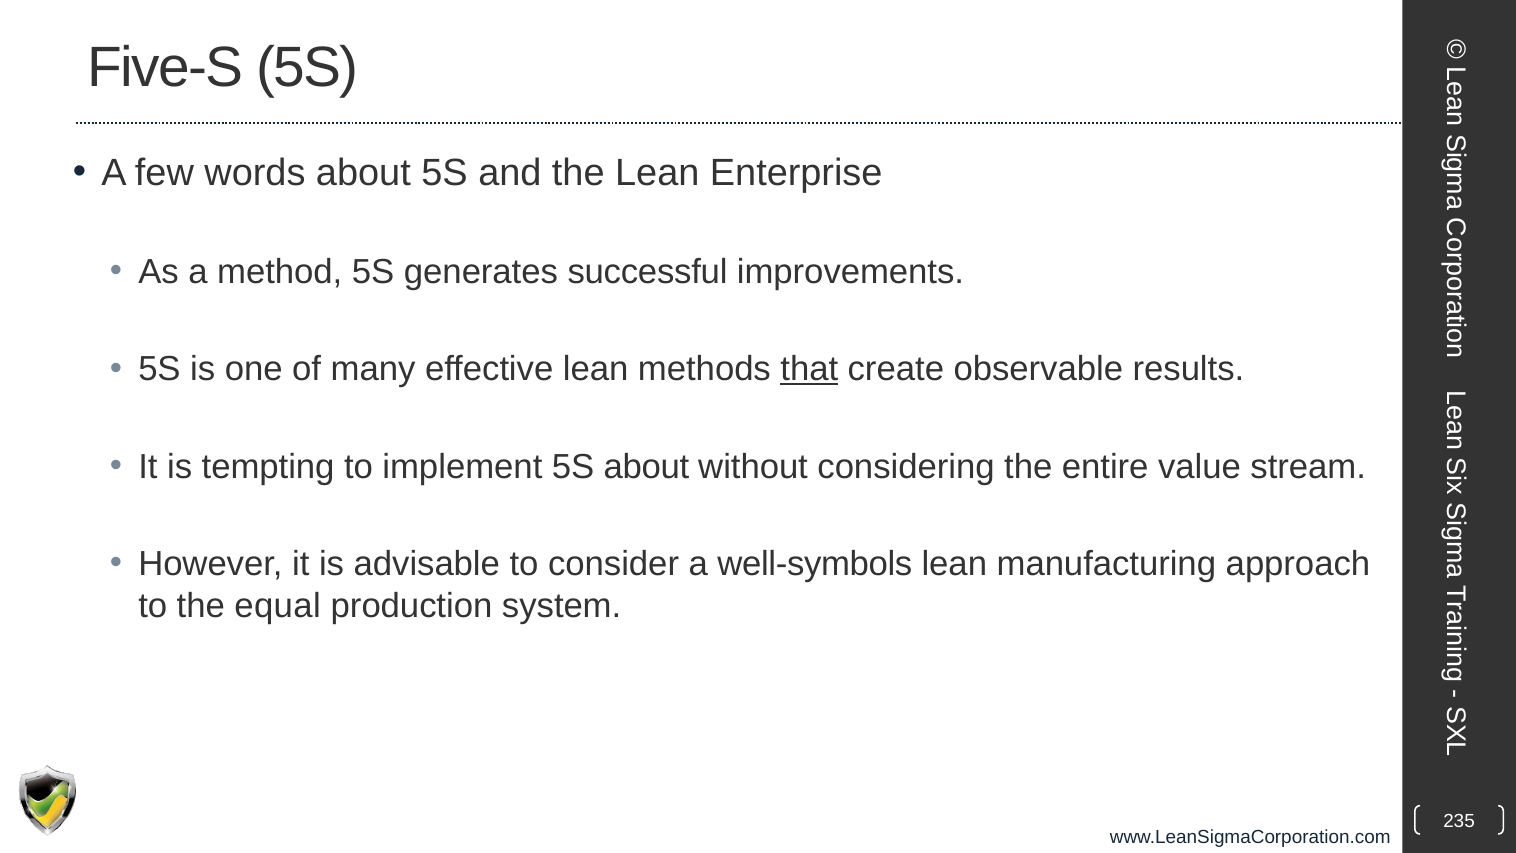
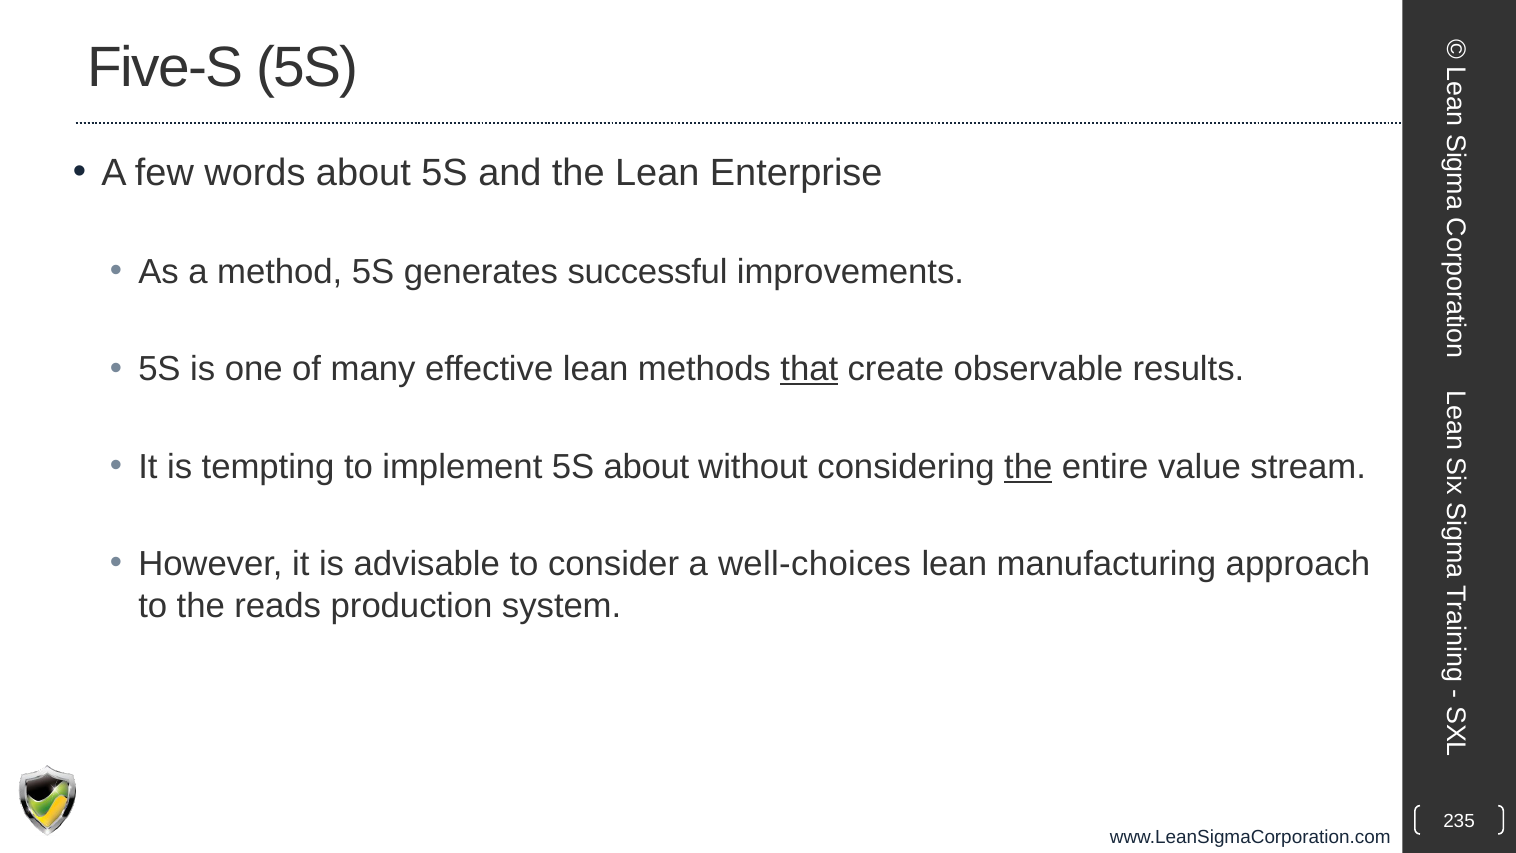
the underline: none -> present (1028, 467)
well-symbols: well-symbols -> well-choices (815, 564)
equal: equal -> reads (278, 605)
